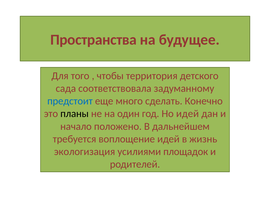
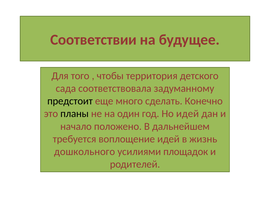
Пространства: Пространства -> Соответствии (93, 40)
предстоит colour: blue -> black (70, 101)
экологизация: экологизация -> дошкольного (85, 151)
